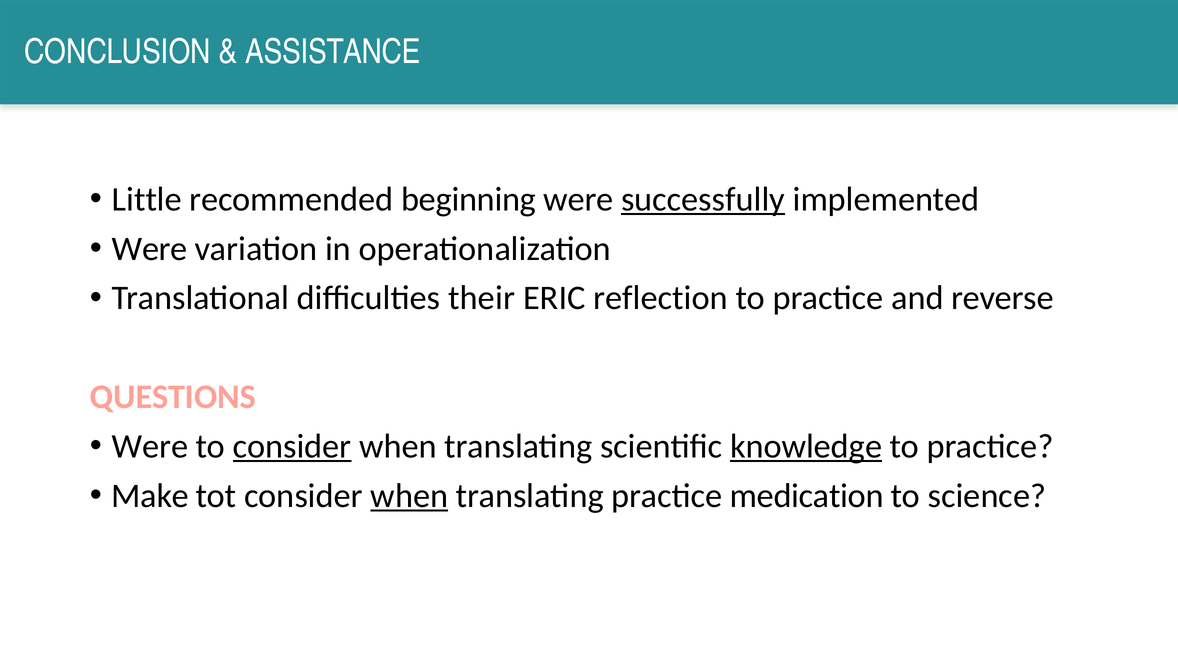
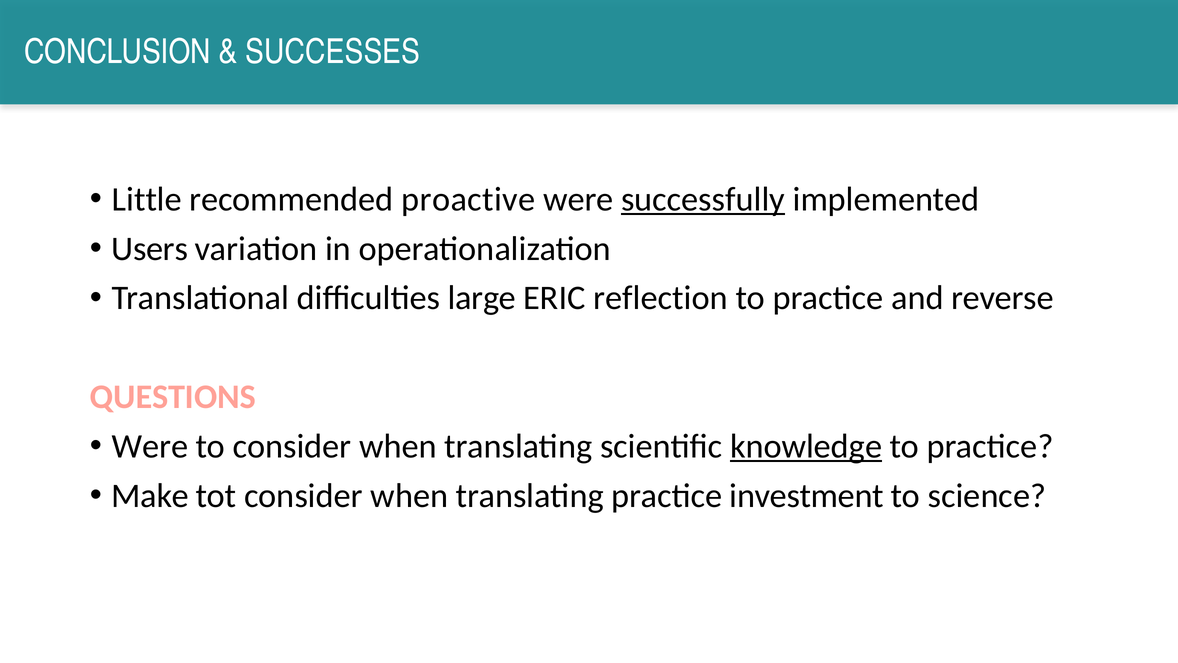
ASSISTANCE: ASSISTANCE -> SUCCESSES (333, 52)
beginning: beginning -> proactive (468, 199)
Were: Were -> Users (150, 249)
their: their -> large (482, 298)
consider underline: present -> none (292, 446)
when underline: present -> none (409, 496)
medication: medication -> investment (807, 496)
